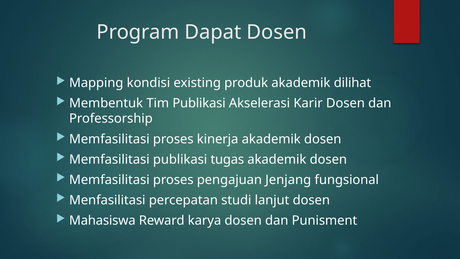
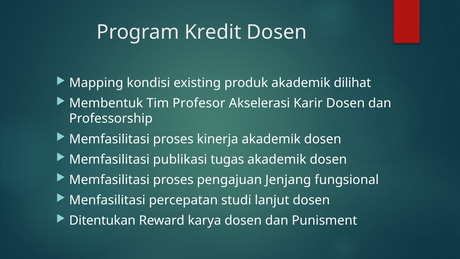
Dapat: Dapat -> Kredit (213, 32)
Tim Publikasi: Publikasi -> Profesor (199, 103)
Mahasiswa: Mahasiswa -> Ditentukan (102, 220)
